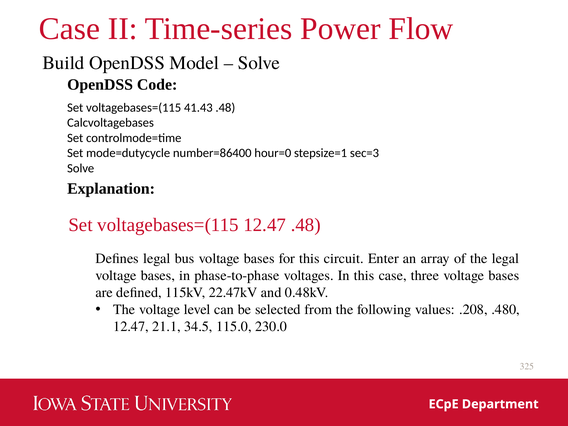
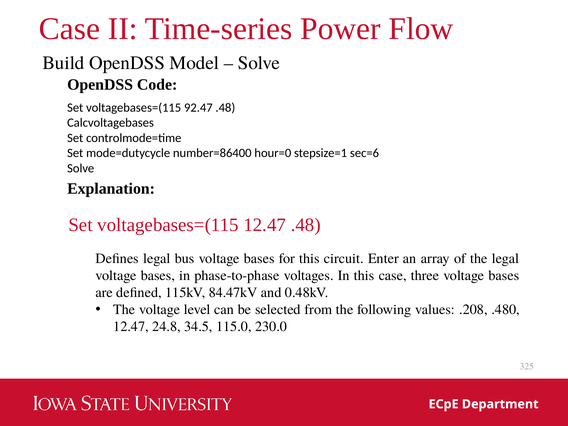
41.43: 41.43 -> 92.47 (198, 108)
sec=3: sec=3 -> sec=6 (364, 153)
22.47kV: 22.47kV -> 84.47kV (233, 293)
21.1: 21.1 -> 24.8 (166, 327)
